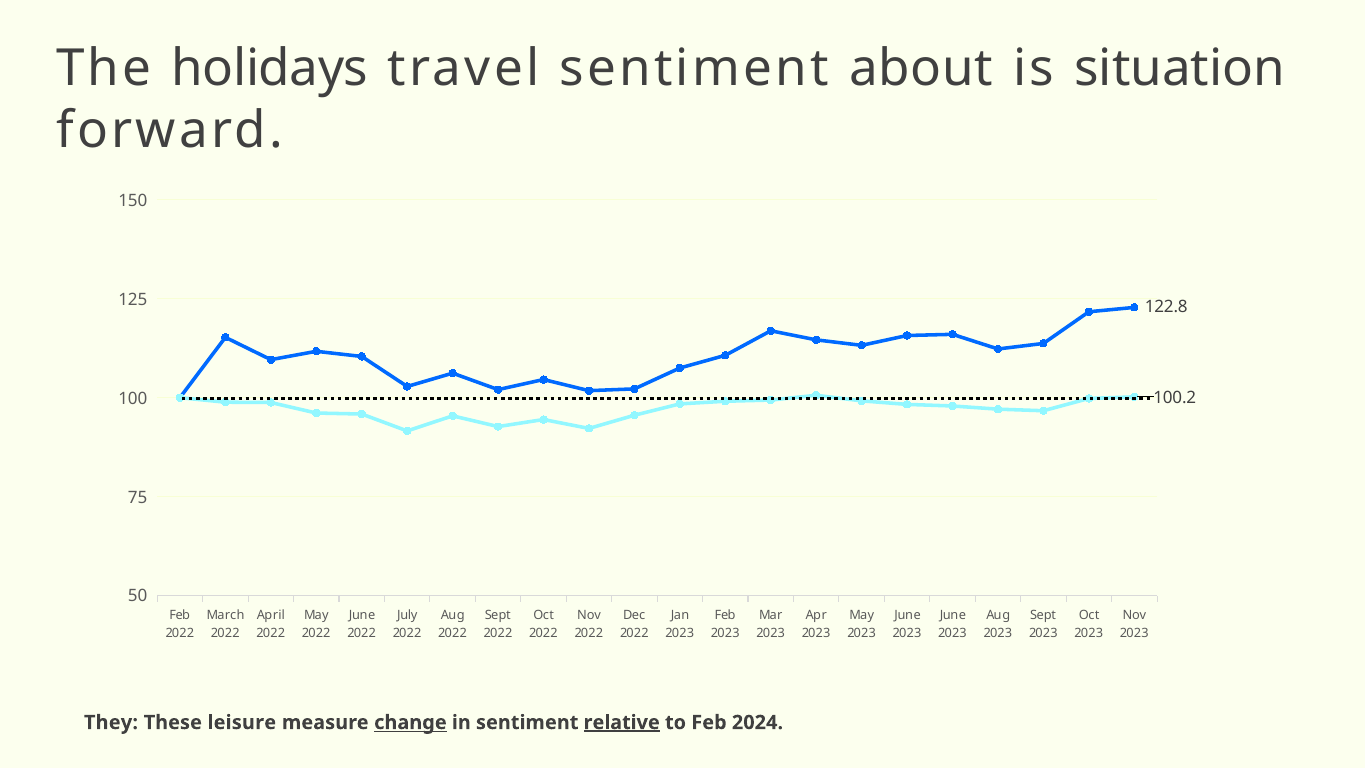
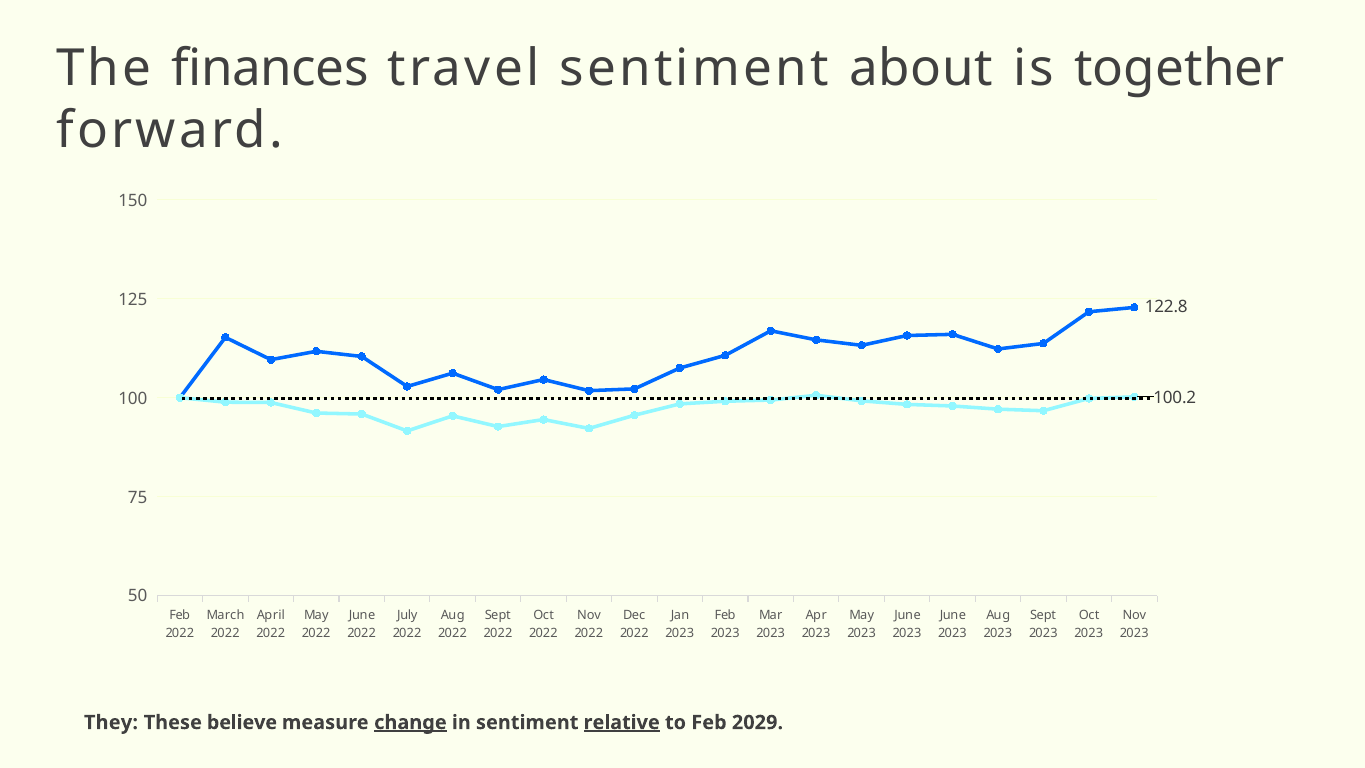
holidays: holidays -> finances (270, 69)
situation: situation -> together (1180, 69)
leisure: leisure -> believe (242, 722)
change underline: none -> present (410, 722)
2024: 2024 -> 2029 (757, 722)
